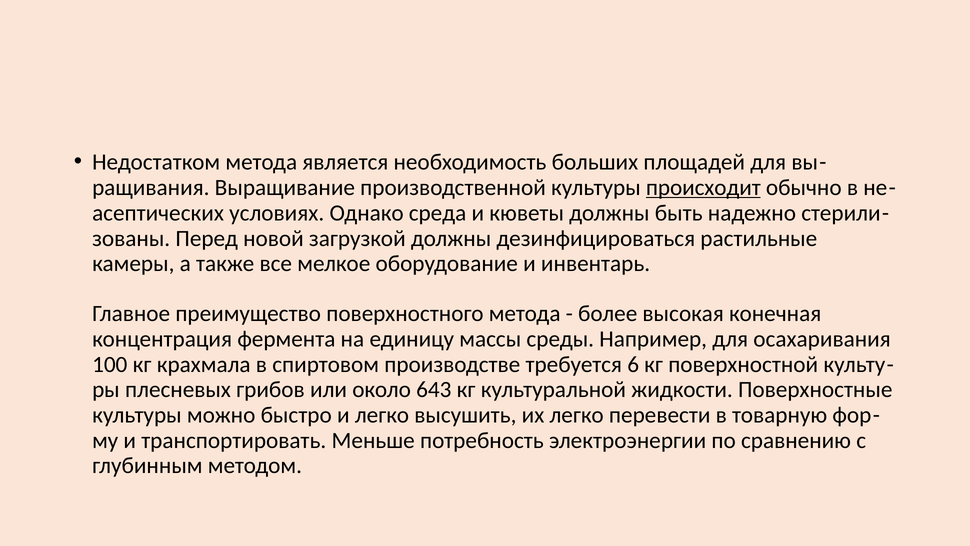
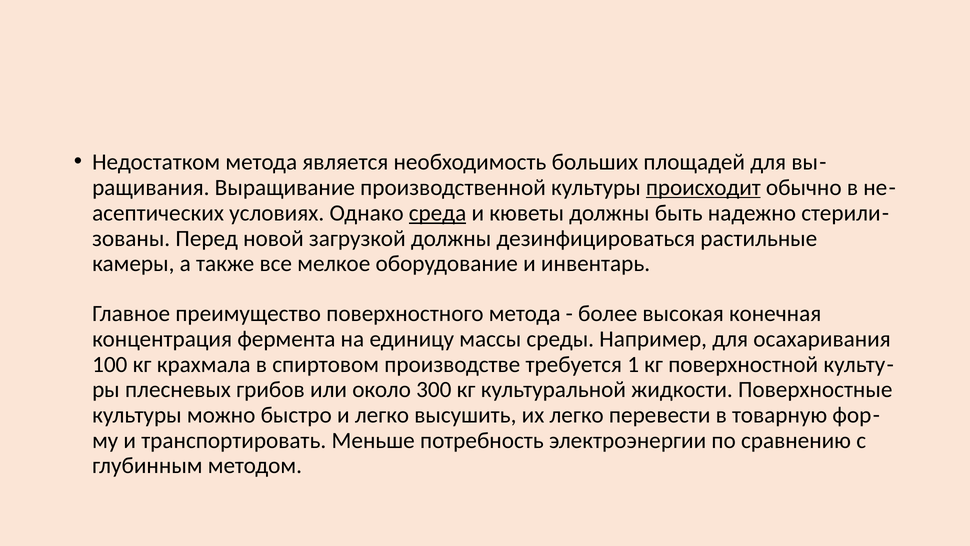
среда underline: none -> present (438, 213)
6: 6 -> 1 (633, 364)
643: 643 -> 300 (434, 389)
